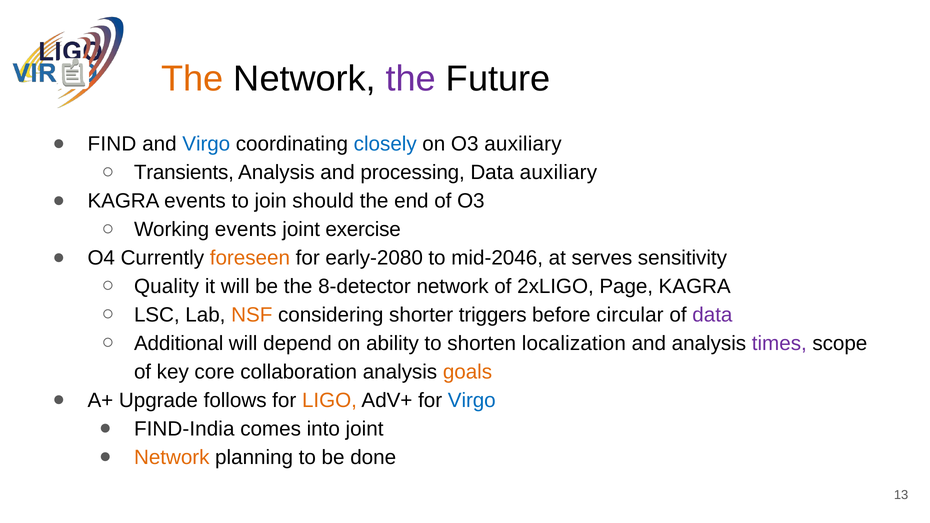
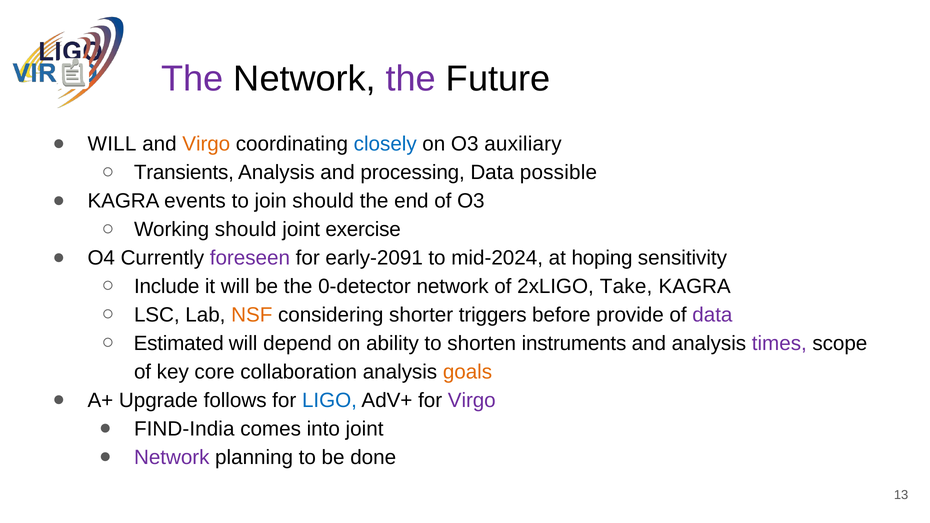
The colour: orange -> purple (192, 79)
FIND: FIND -> WILL (112, 144)
Virgo colour: blue -> orange (206, 144)
Data auxiliary: auxiliary -> possible (558, 173)
Working events: events -> should (246, 229)
foreseen colour: orange -> purple (250, 258)
early-2080: early-2080 -> early-2091 (374, 258)
mid-2046: mid-2046 -> mid-2024 (497, 258)
serves: serves -> hoping (602, 258)
Quality: Quality -> Include (167, 286)
8-detector: 8-detector -> 0-detector (364, 286)
Page: Page -> Take (626, 286)
circular: circular -> provide (630, 315)
Additional: Additional -> Estimated (179, 343)
localization: localization -> instruments (574, 343)
LIGO colour: orange -> blue (329, 400)
Virgo colour: blue -> purple (472, 400)
Network colour: orange -> purple (172, 457)
